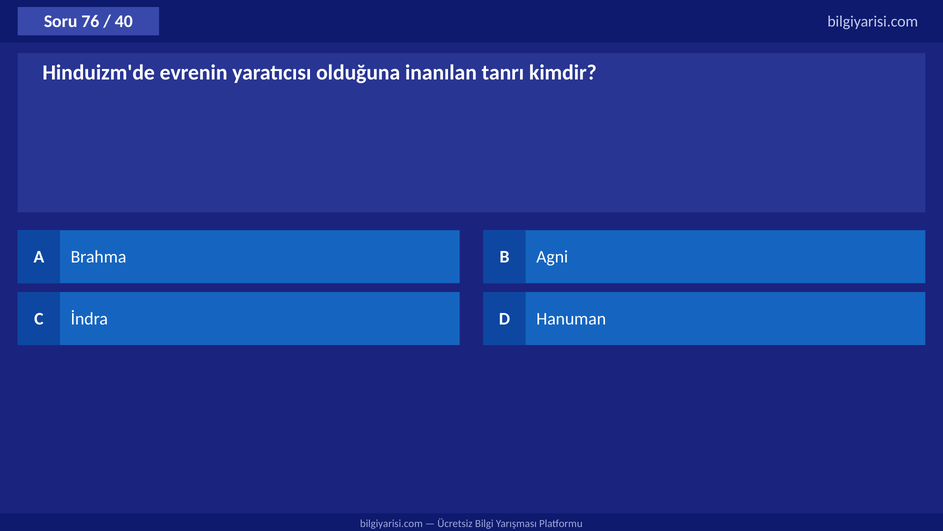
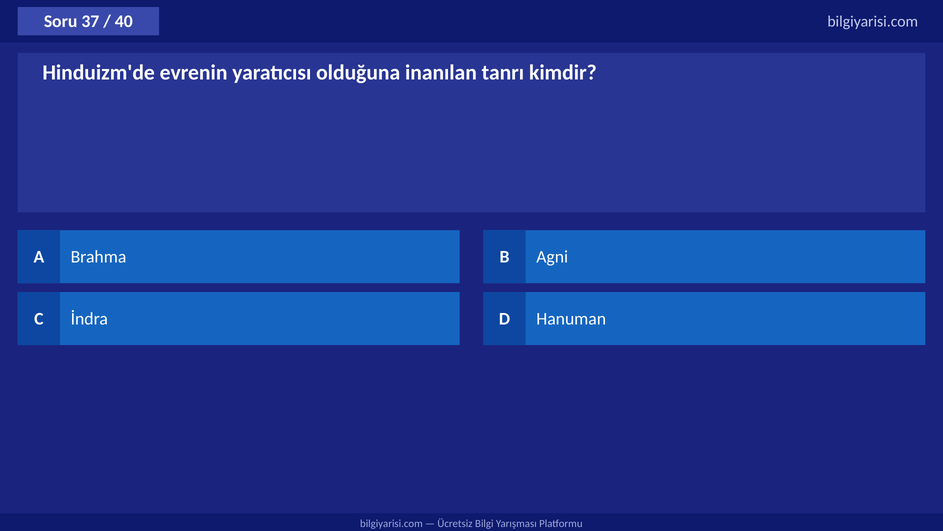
76: 76 -> 37 (90, 22)
